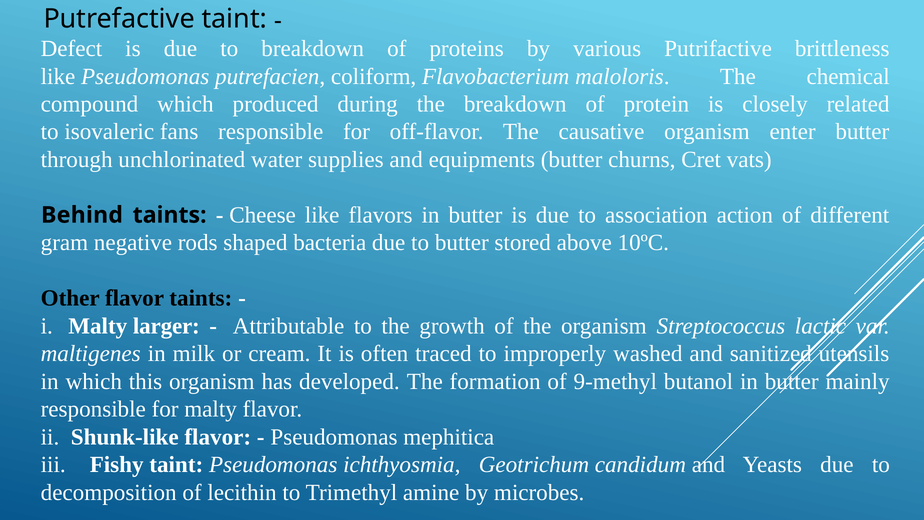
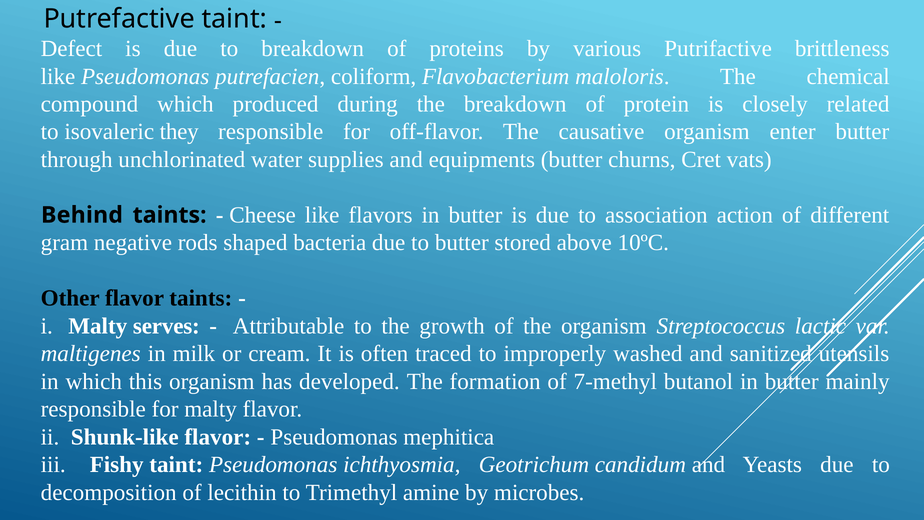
fans: fans -> they (179, 132)
larger: larger -> serves (166, 326)
9-methyl: 9-methyl -> 7-methyl (615, 381)
